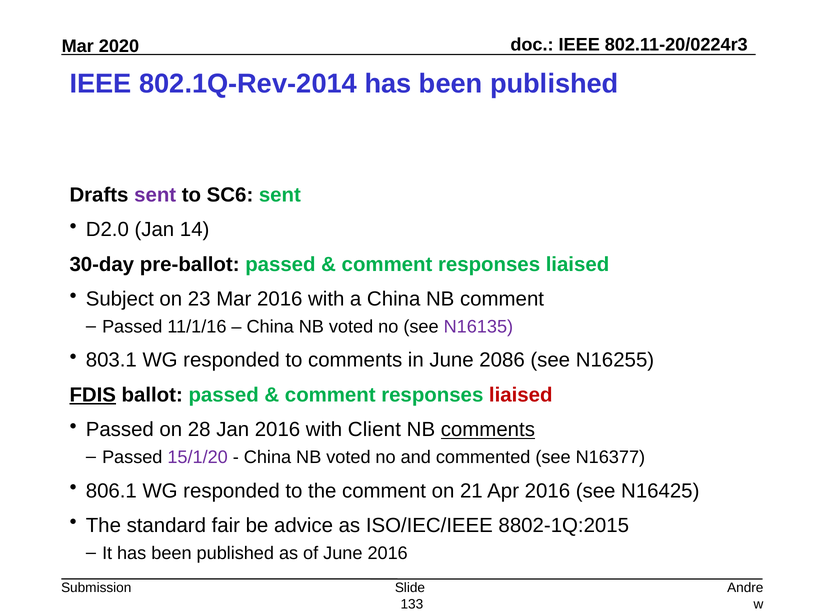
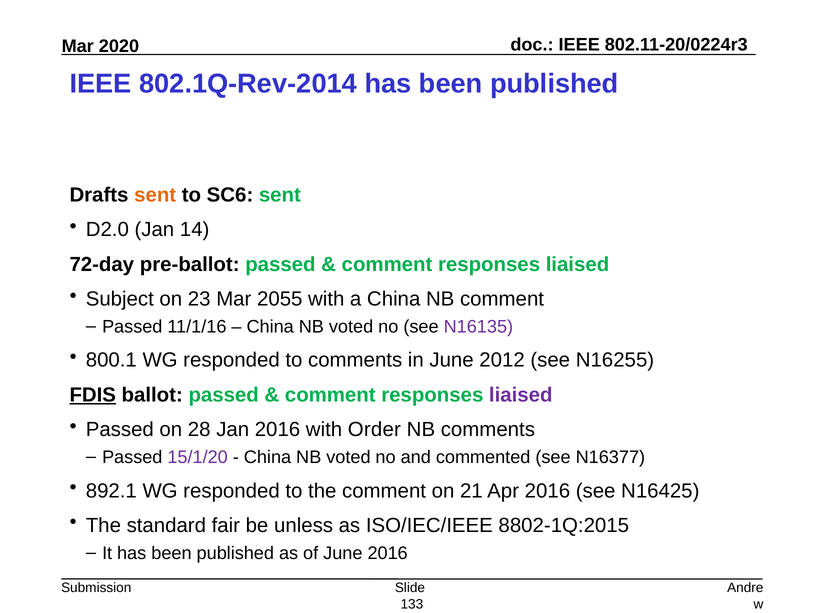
sent colour: purple -> orange (155, 195)
30-day: 30-day -> 72-day (102, 264)
Mar 2016: 2016 -> 2055 (280, 299)
803.1: 803.1 -> 800.1 (111, 360)
2086: 2086 -> 2012 (502, 360)
liaised colour: red -> purple (521, 395)
Client: Client -> Order (374, 430)
comments underline: present -> none (488, 430)
806.1: 806.1 -> 892.1 (111, 491)
advice: advice -> unless (304, 525)
